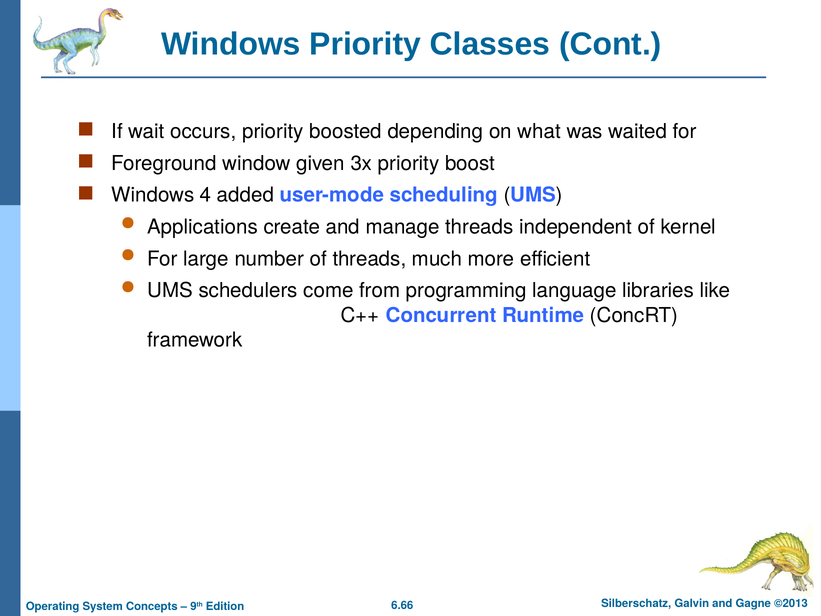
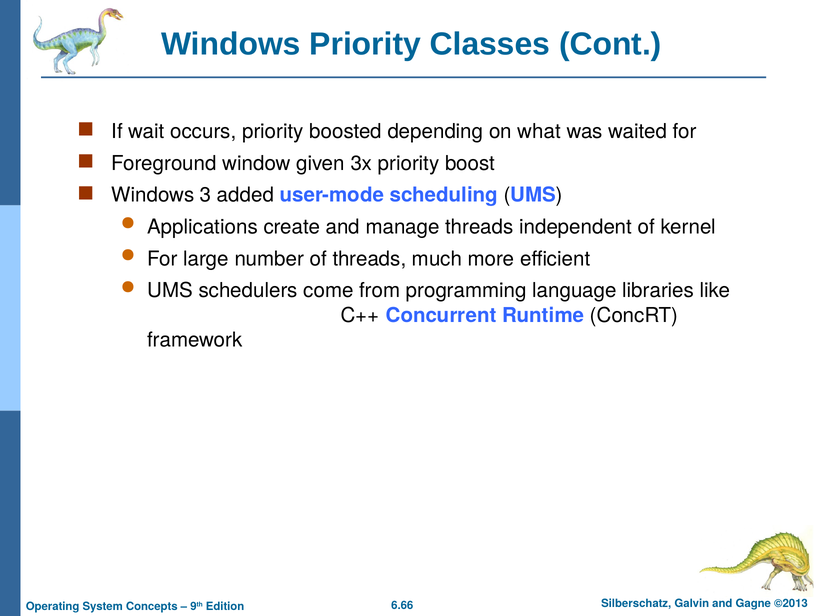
4: 4 -> 3 (206, 195)
